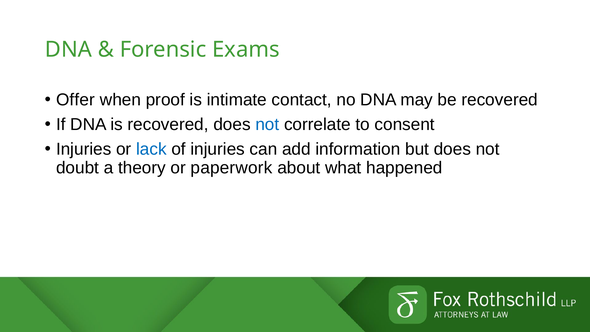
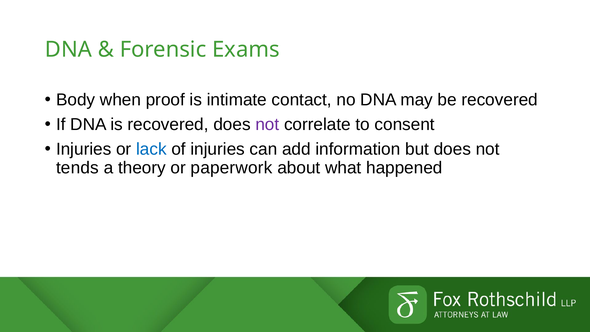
Offer: Offer -> Body (76, 100)
not colour: blue -> purple (267, 124)
doubt: doubt -> tends (77, 168)
